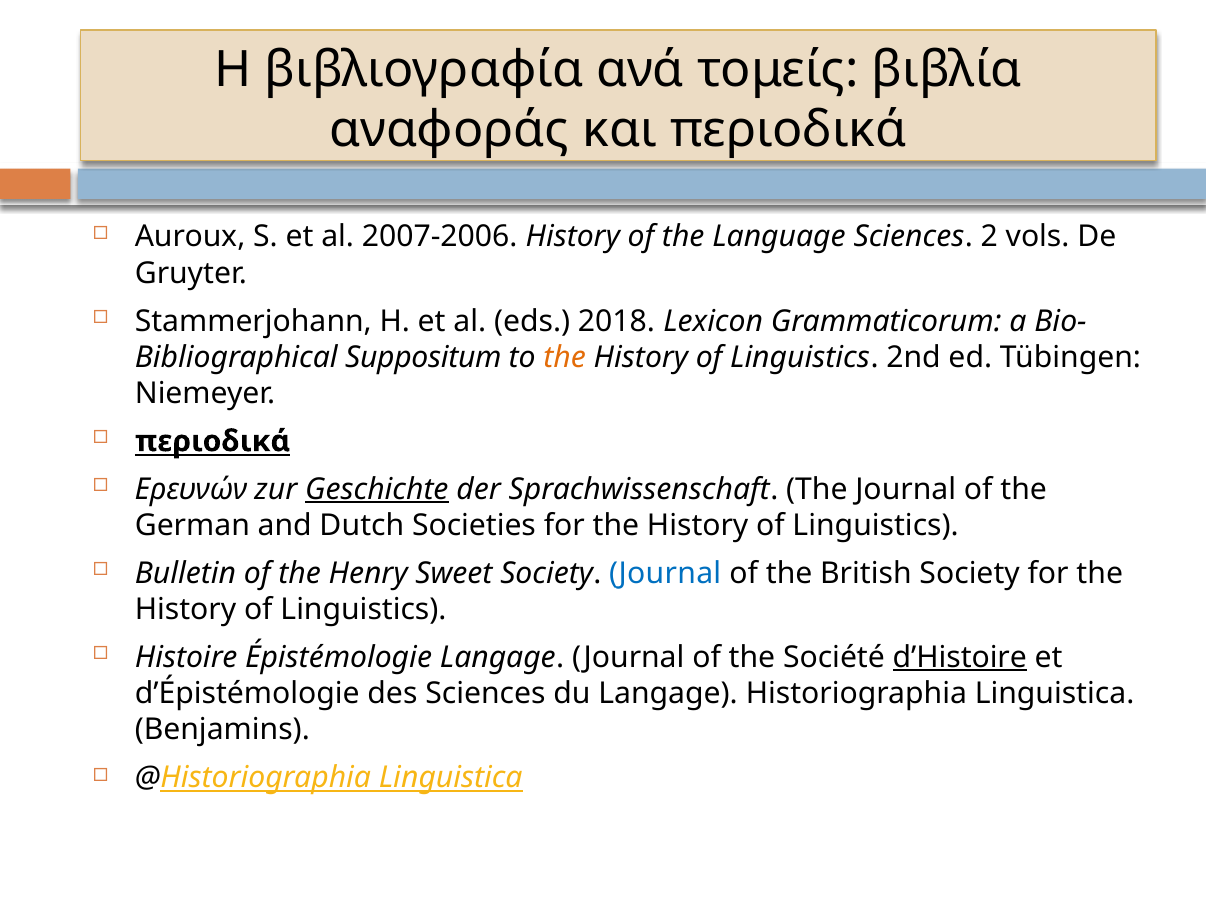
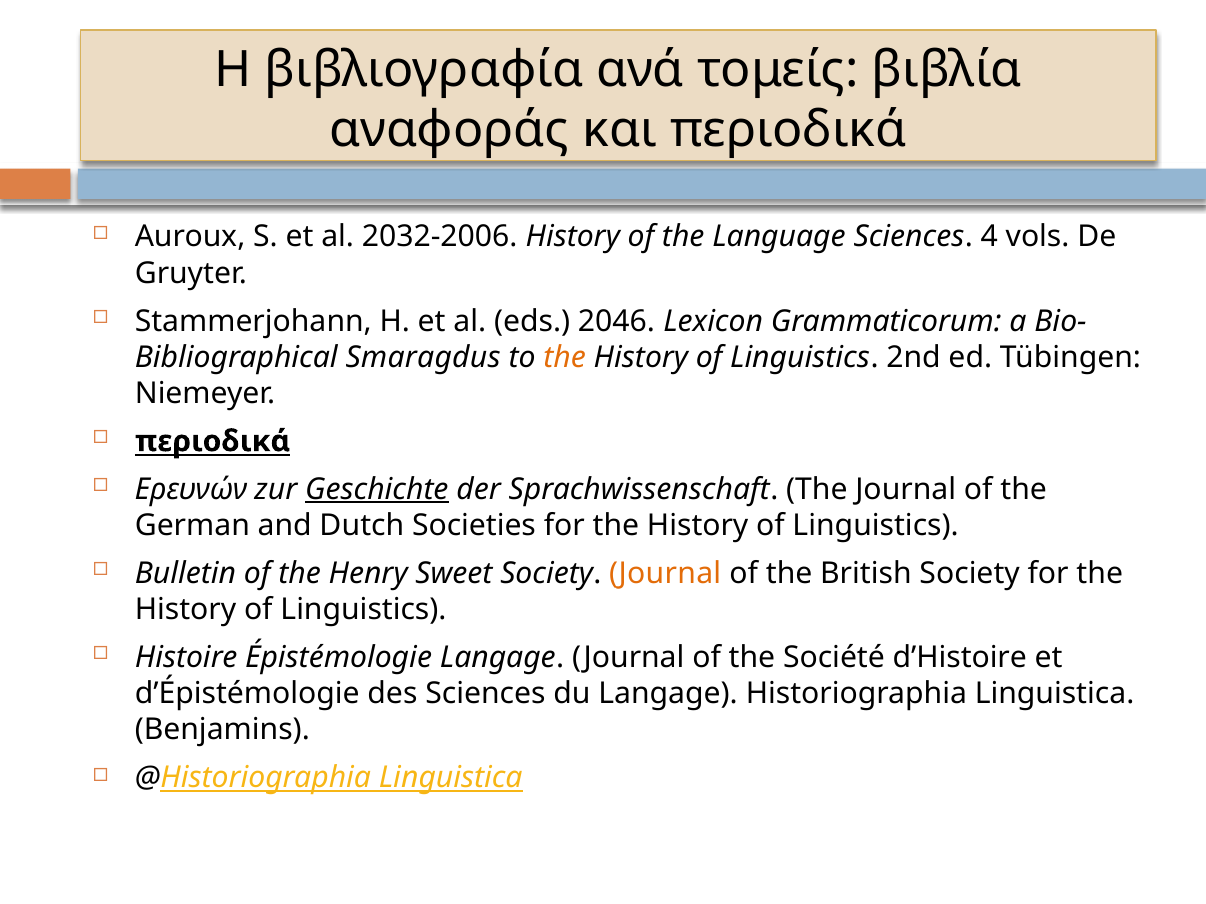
2007-2006: 2007-2006 -> 2032-2006 (440, 237)
2: 2 -> 4 (989, 237)
2018: 2018 -> 2046 (616, 321)
Suppositum: Suppositum -> Smaragdus (423, 357)
Journal colour: blue -> orange (665, 574)
d’Histoire underline: present -> none (960, 658)
